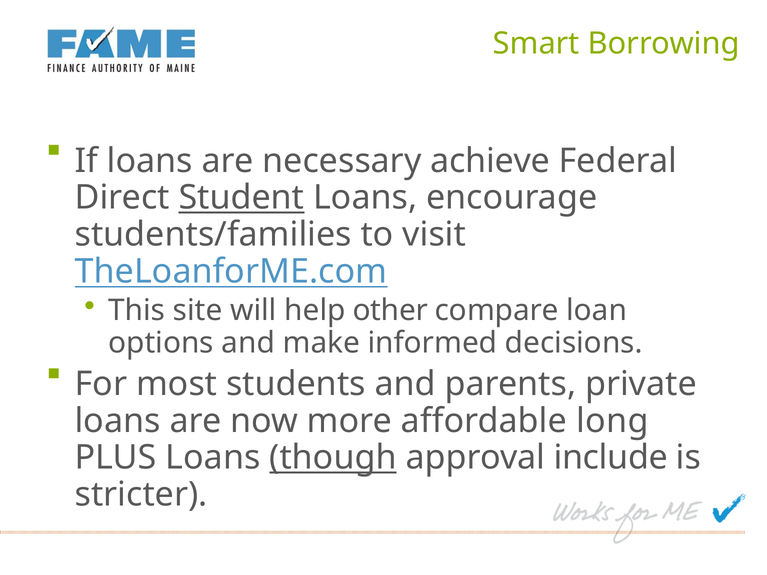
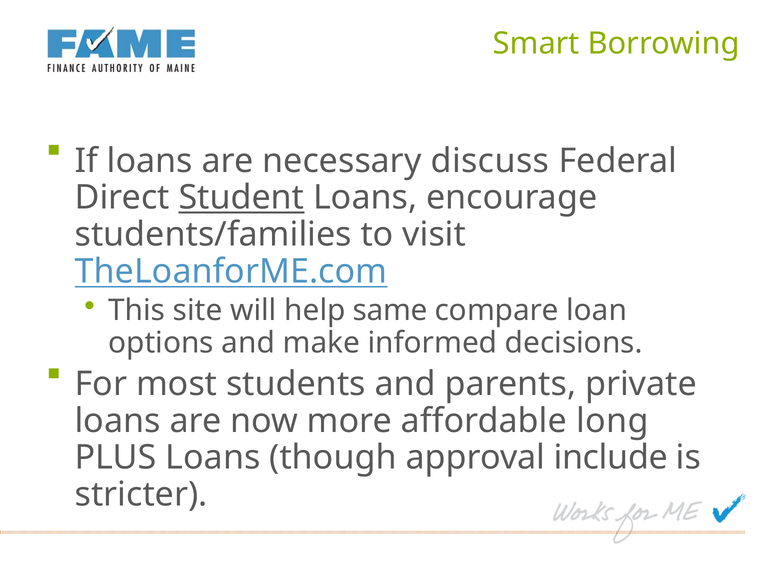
achieve: achieve -> discuss (490, 161)
other: other -> same (390, 311)
though underline: present -> none (333, 458)
